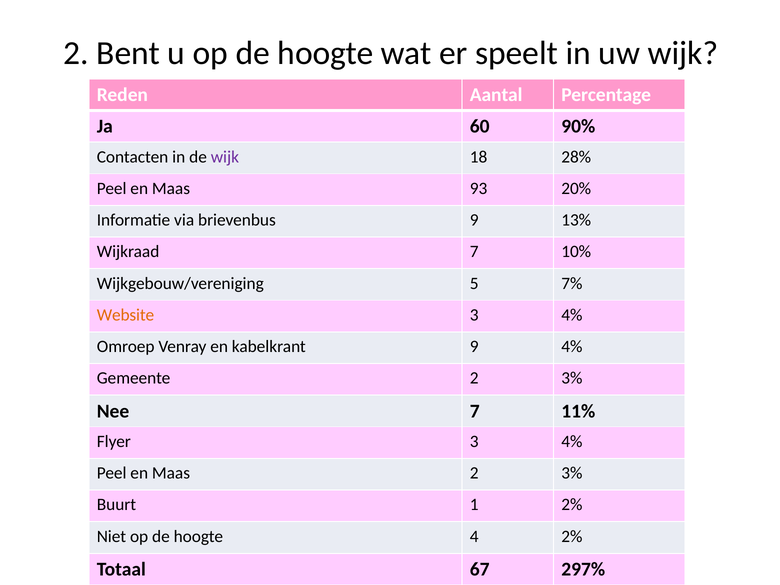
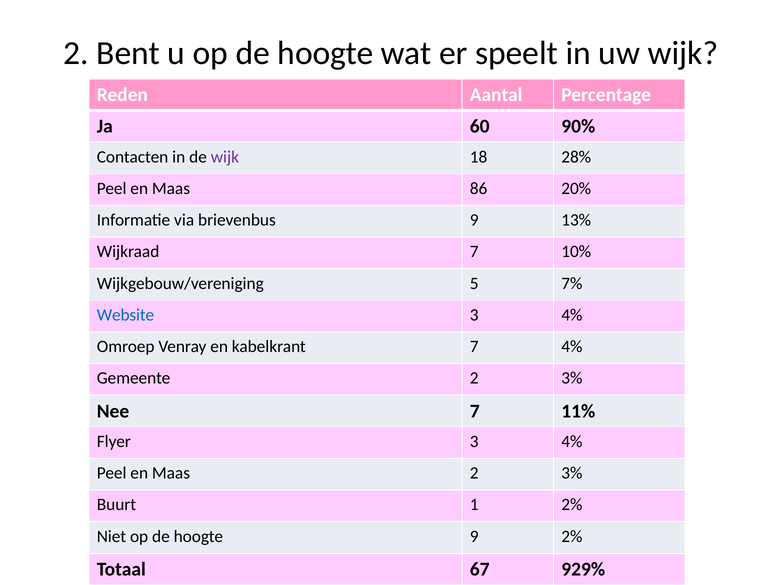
93: 93 -> 86 (479, 188)
Website colour: orange -> blue (125, 315)
kabelkrant 9: 9 -> 7 (474, 347)
hoogte 4: 4 -> 9 (474, 536)
297%: 297% -> 929% (583, 569)
